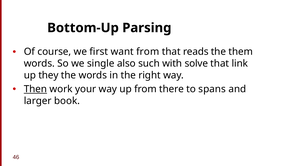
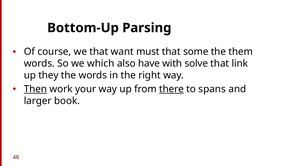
we first: first -> that (99, 52)
want from: from -> must (148, 52)
reads: reads -> some (196, 52)
single: single -> which (101, 64)
such: such -> have (149, 64)
there underline: none -> present (171, 89)
